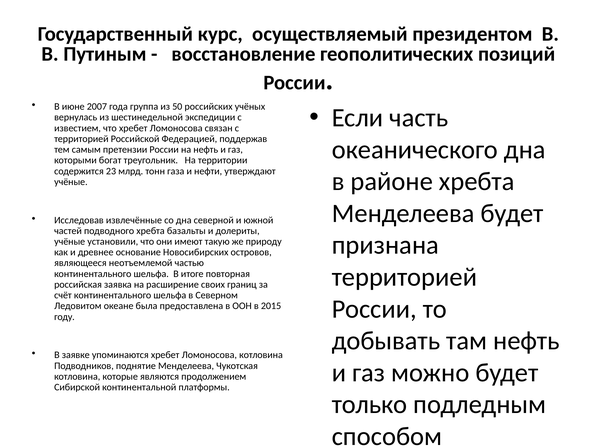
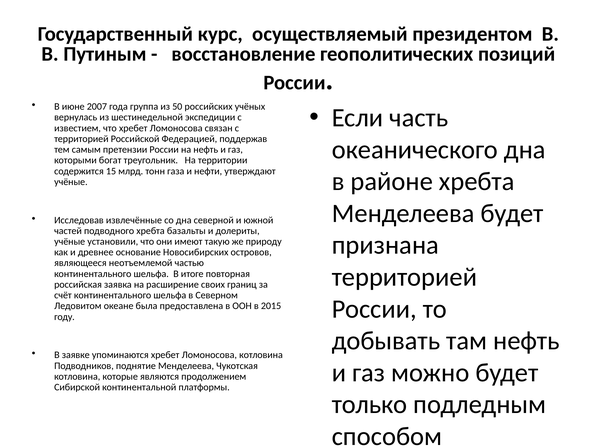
23: 23 -> 15 (111, 171)
